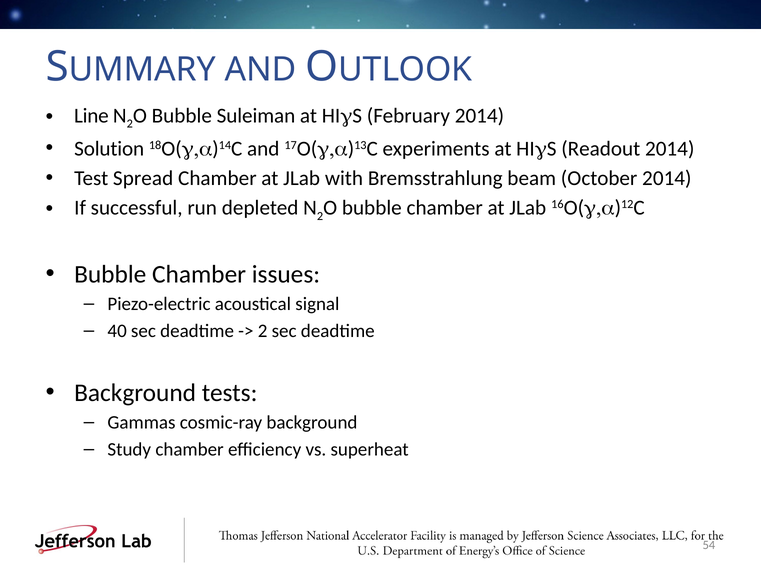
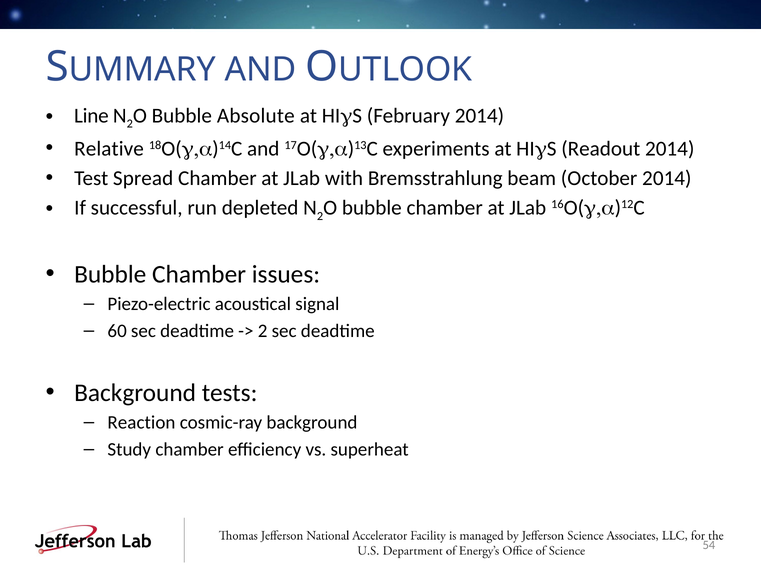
Suleiman: Suleiman -> Absolute (256, 115)
Solution: Solution -> Relative (109, 149)
40: 40 -> 60 (117, 331)
Gammas: Gammas -> Reaction (141, 422)
